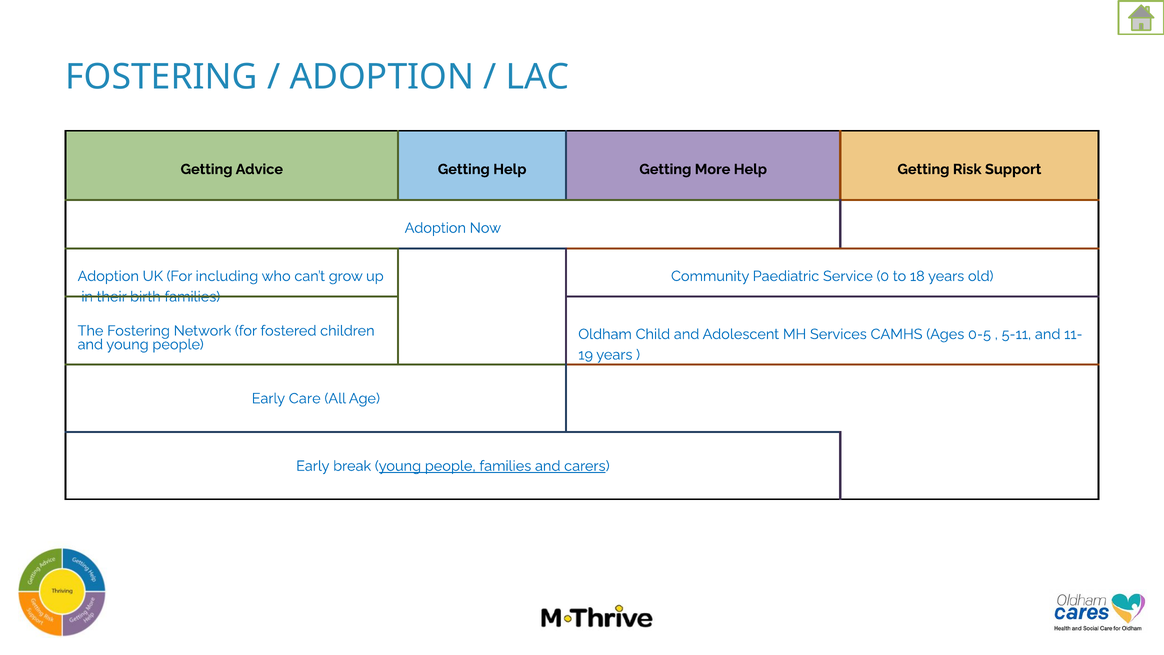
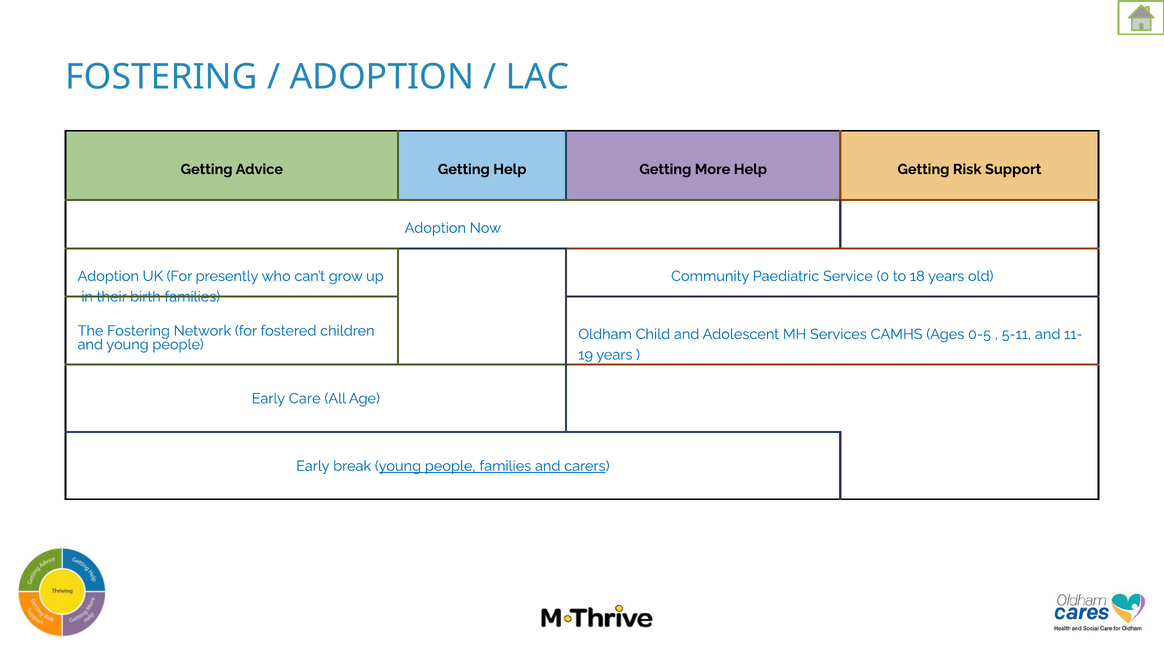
including: including -> presently (227, 276)
